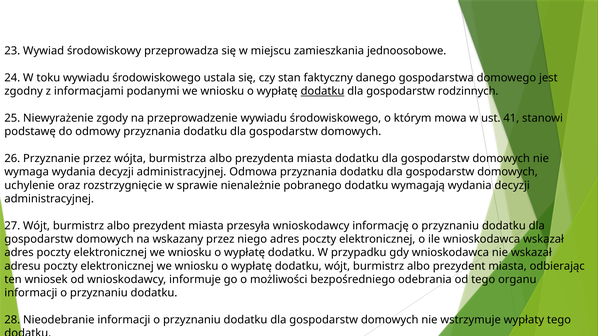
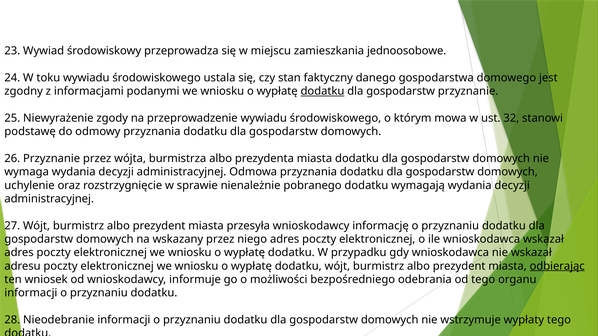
gospodarstw rodzinnych: rodzinnych -> przyznanie (468, 91)
41: 41 -> 32 (511, 118)
odbierając underline: none -> present (557, 266)
